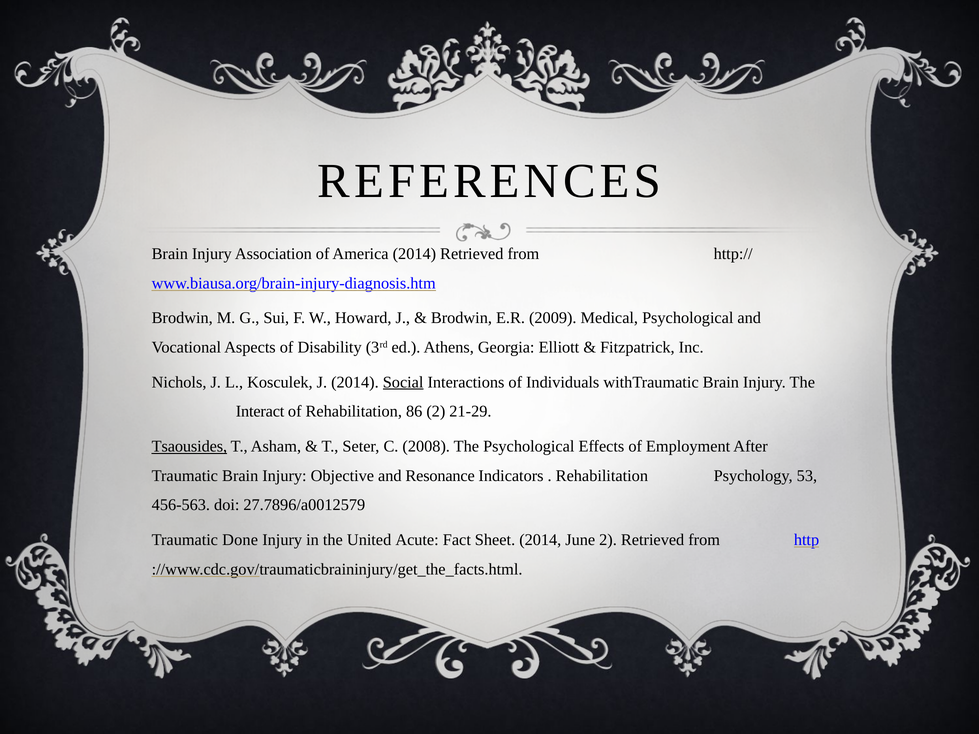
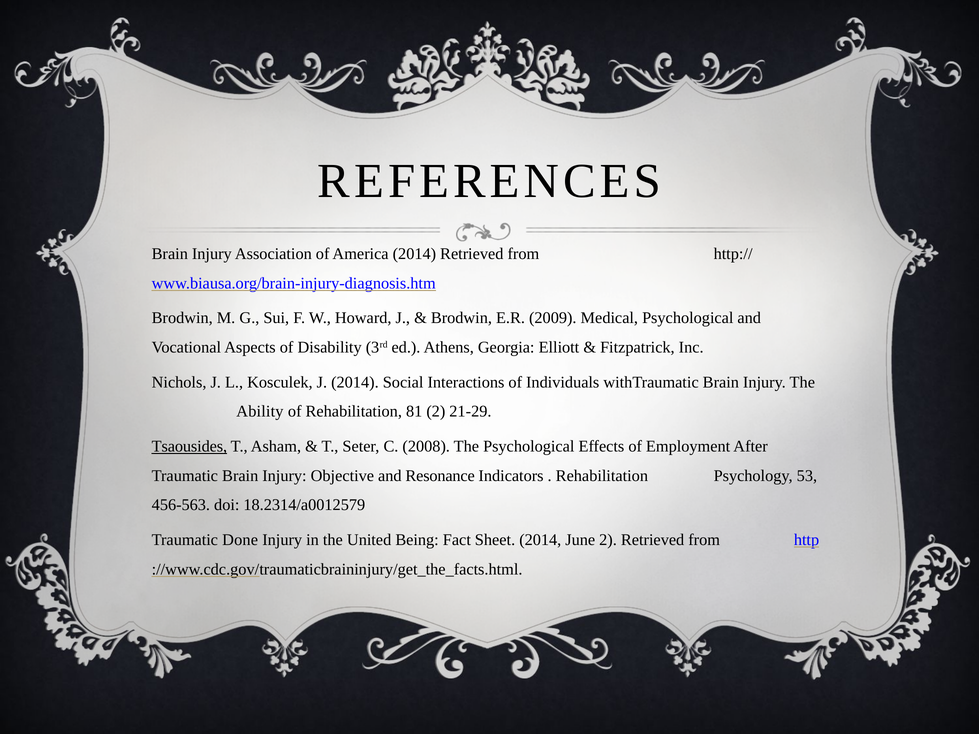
Social underline: present -> none (403, 382)
Interact: Interact -> Ability (260, 412)
86: 86 -> 81 (414, 412)
27.7896/a0012579: 27.7896/a0012579 -> 18.2314/a0012579 (304, 505)
Acute: Acute -> Being (417, 540)
